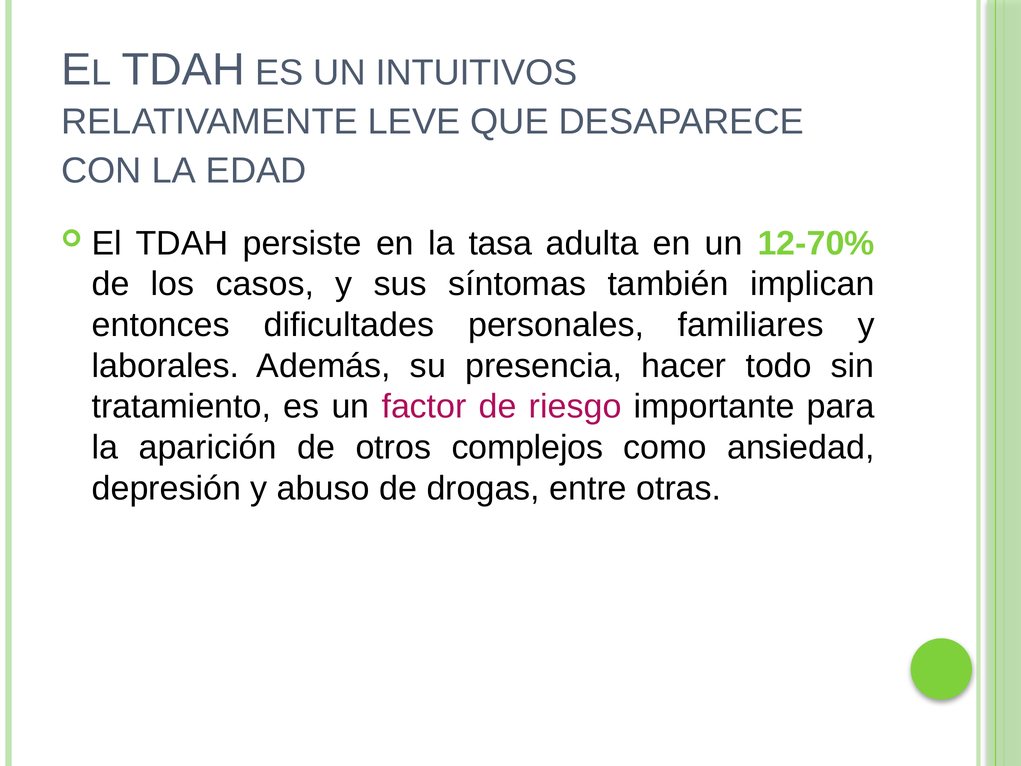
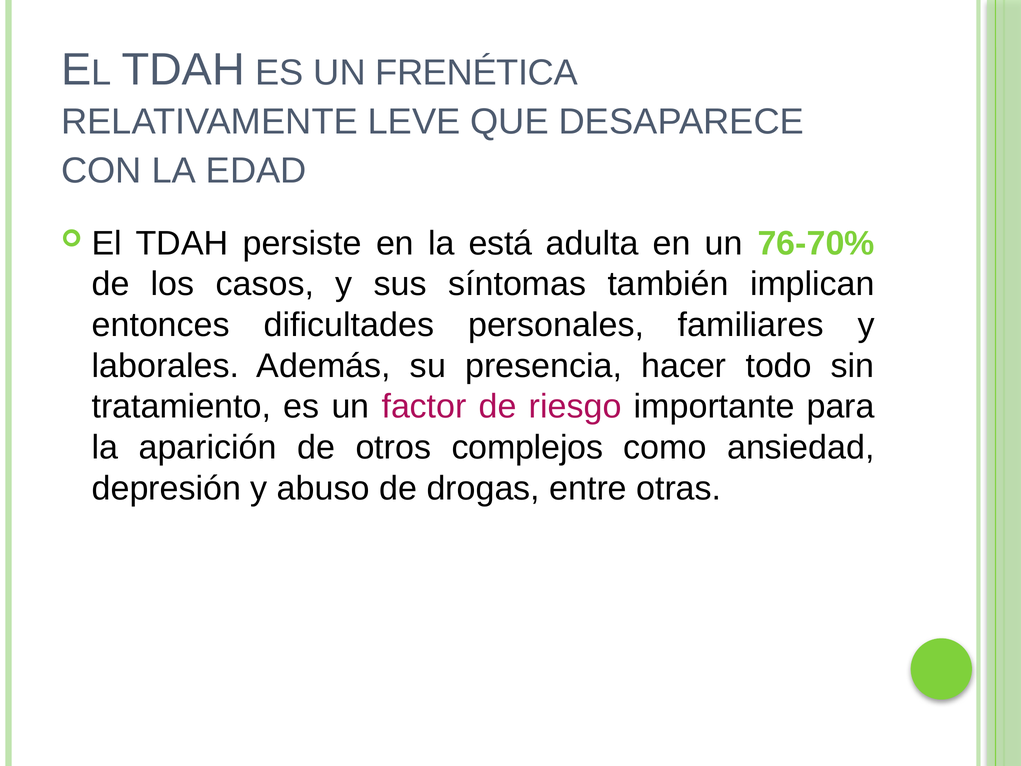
INTUITIVOS: INTUITIVOS -> FRENÉTICA (477, 73)
tasa: tasa -> está (500, 243)
12-70%: 12-70% -> 76-70% (816, 243)
